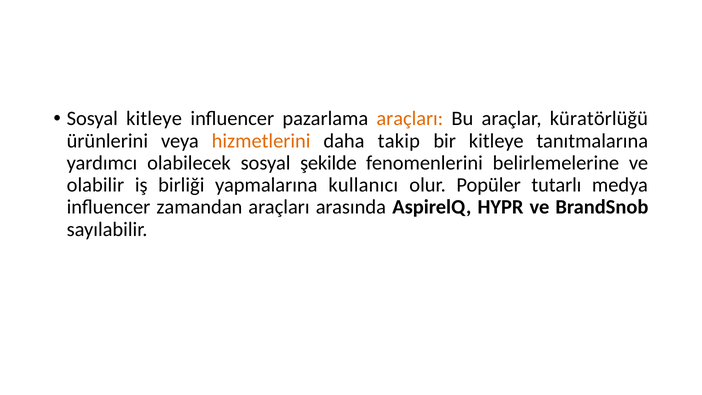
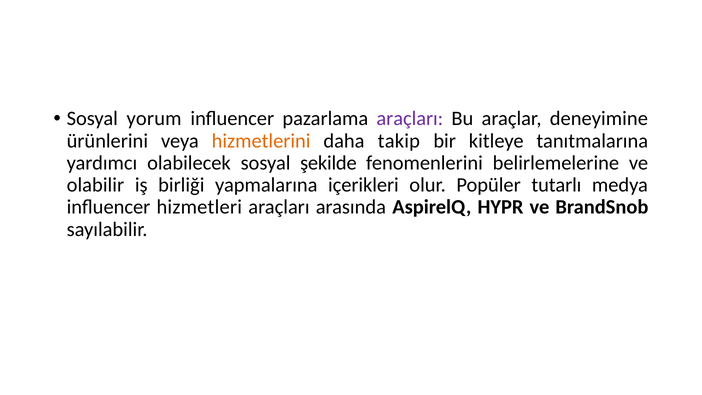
Sosyal kitleye: kitleye -> yorum (154, 119)
araçları colour: orange -> purple (410, 119)
küratörlüğü: küratörlüğü -> deneyimine (599, 119)
kullanıcı: kullanıcı -> içerikleri (363, 185)
zamandan: zamandan -> hizmetleri (199, 207)
